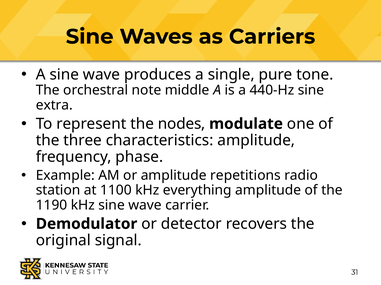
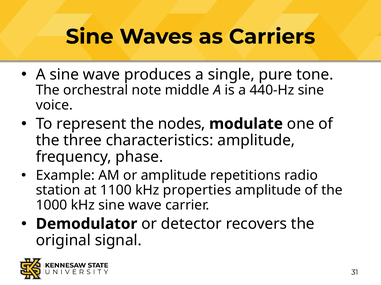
extra: extra -> voice (54, 105)
everything: everything -> properties (197, 191)
1190: 1190 -> 1000 (52, 206)
